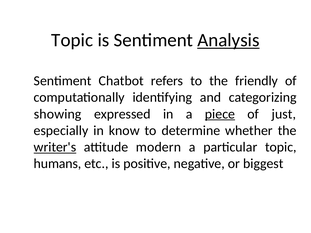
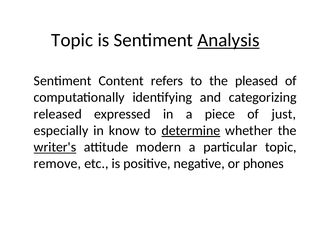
Chatbot: Chatbot -> Content (121, 81)
friendly: friendly -> pleased (257, 81)
showing: showing -> released (58, 114)
piece underline: present -> none (220, 114)
determine underline: none -> present (191, 131)
humans: humans -> remove (57, 164)
biggest: biggest -> phones (263, 164)
